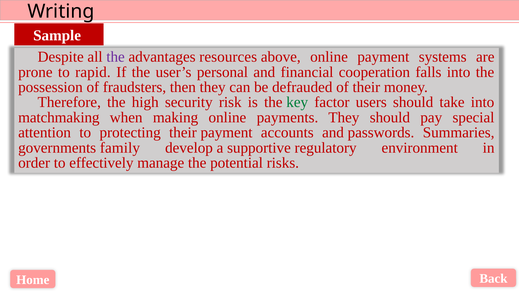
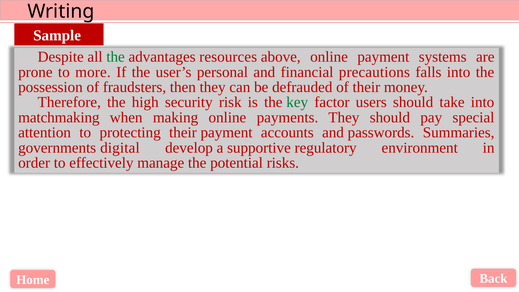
the colour: purple -> green (116, 57)
rapid: rapid -> more (93, 72)
cooperation: cooperation -> precautions (374, 72)
family: family -> digital (120, 148)
